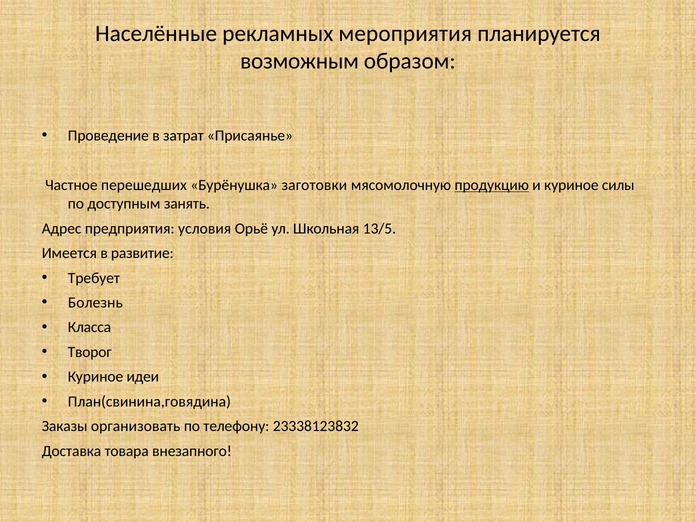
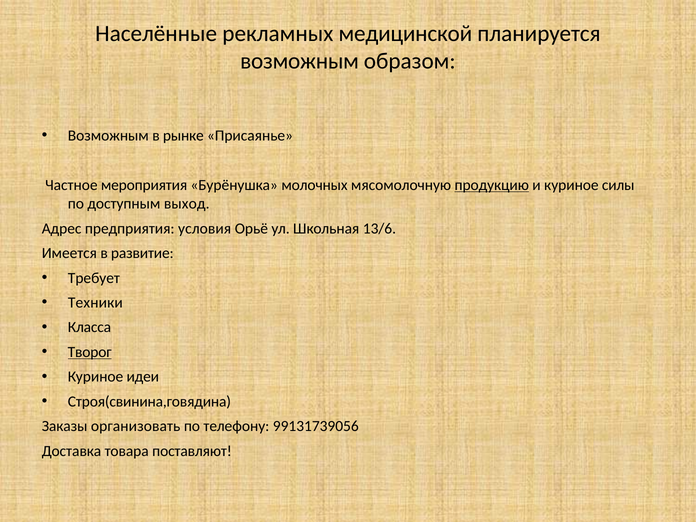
мероприятия: мероприятия -> медицинской (405, 33)
Проведение: Проведение -> Возможным (108, 136)
затрат: затрат -> рынке (183, 136)
перешедших: перешедших -> мероприятия (144, 185)
заготовки: заготовки -> молочных (314, 185)
занять: занять -> выход (187, 204)
13/5: 13/5 -> 13/6 (379, 228)
Болезнь: Болезнь -> Техники (95, 303)
Творог underline: none -> present (90, 352)
План(свинина,говядина: План(свинина,говядина -> Строя(свинина,говядина (149, 402)
23338123832: 23338123832 -> 99131739056 (316, 426)
внезапного: внезапного -> поставляют (192, 451)
